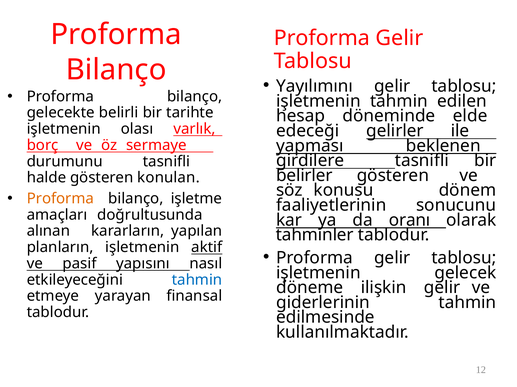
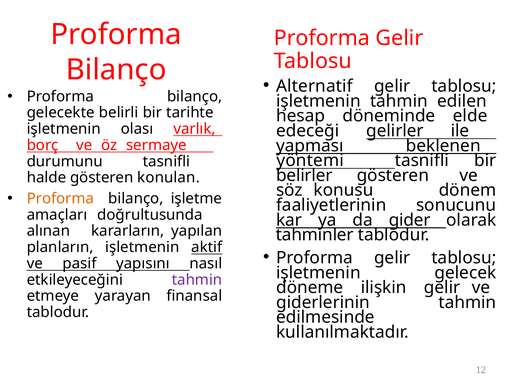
Yayılımını: Yayılımını -> Alternatif (314, 86)
girdilere: girdilere -> yöntemi (310, 161)
oranı: oranı -> gider (410, 220)
tahmin colour: blue -> purple (197, 280)
